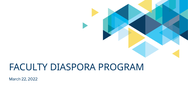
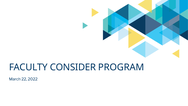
DIASPORA: DIASPORA -> CONSIDER (73, 67)
